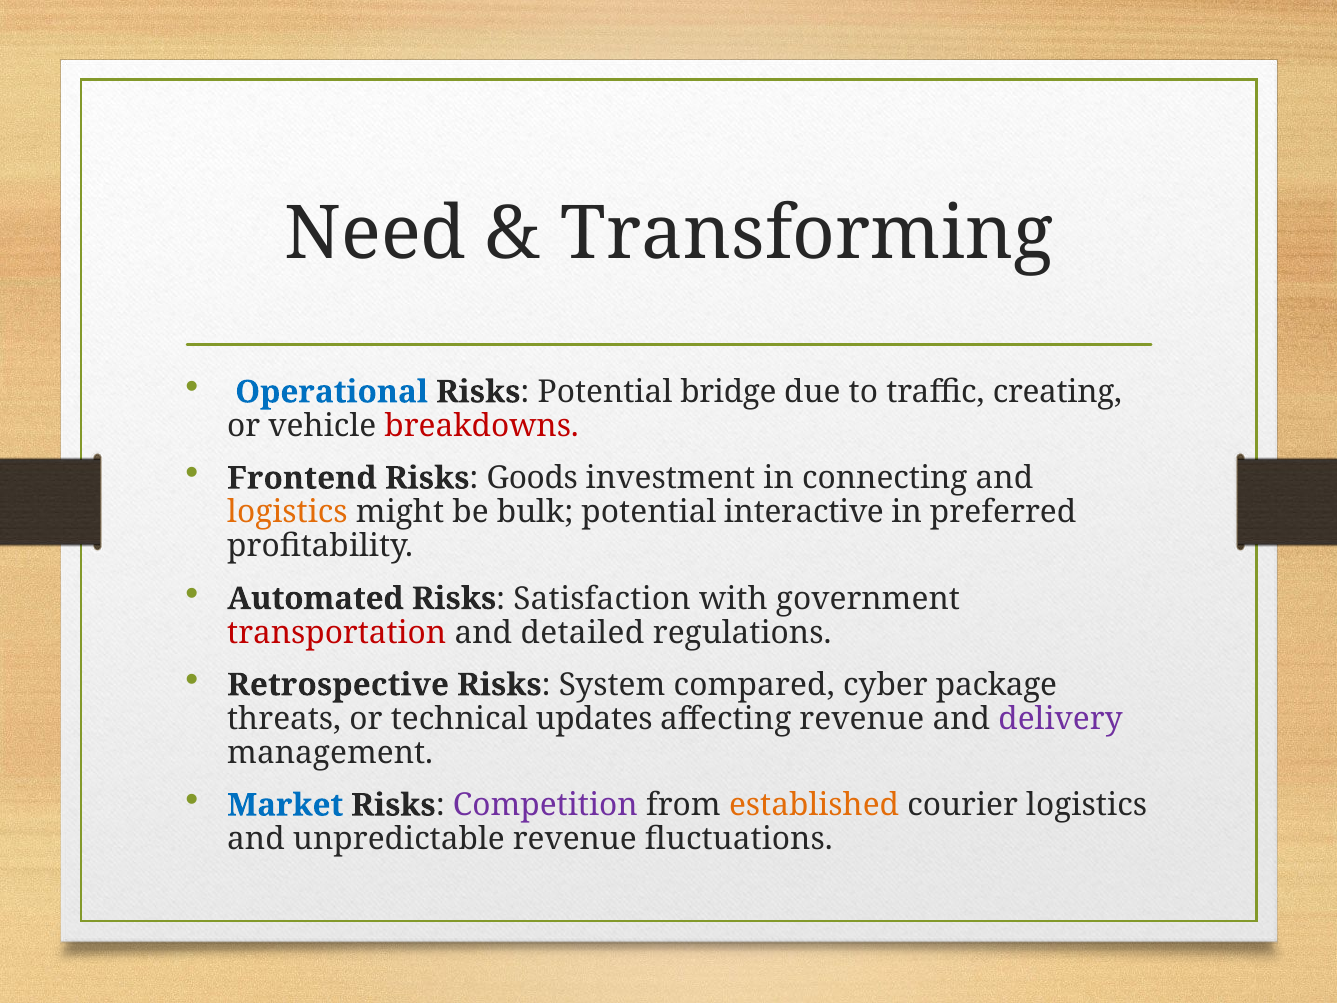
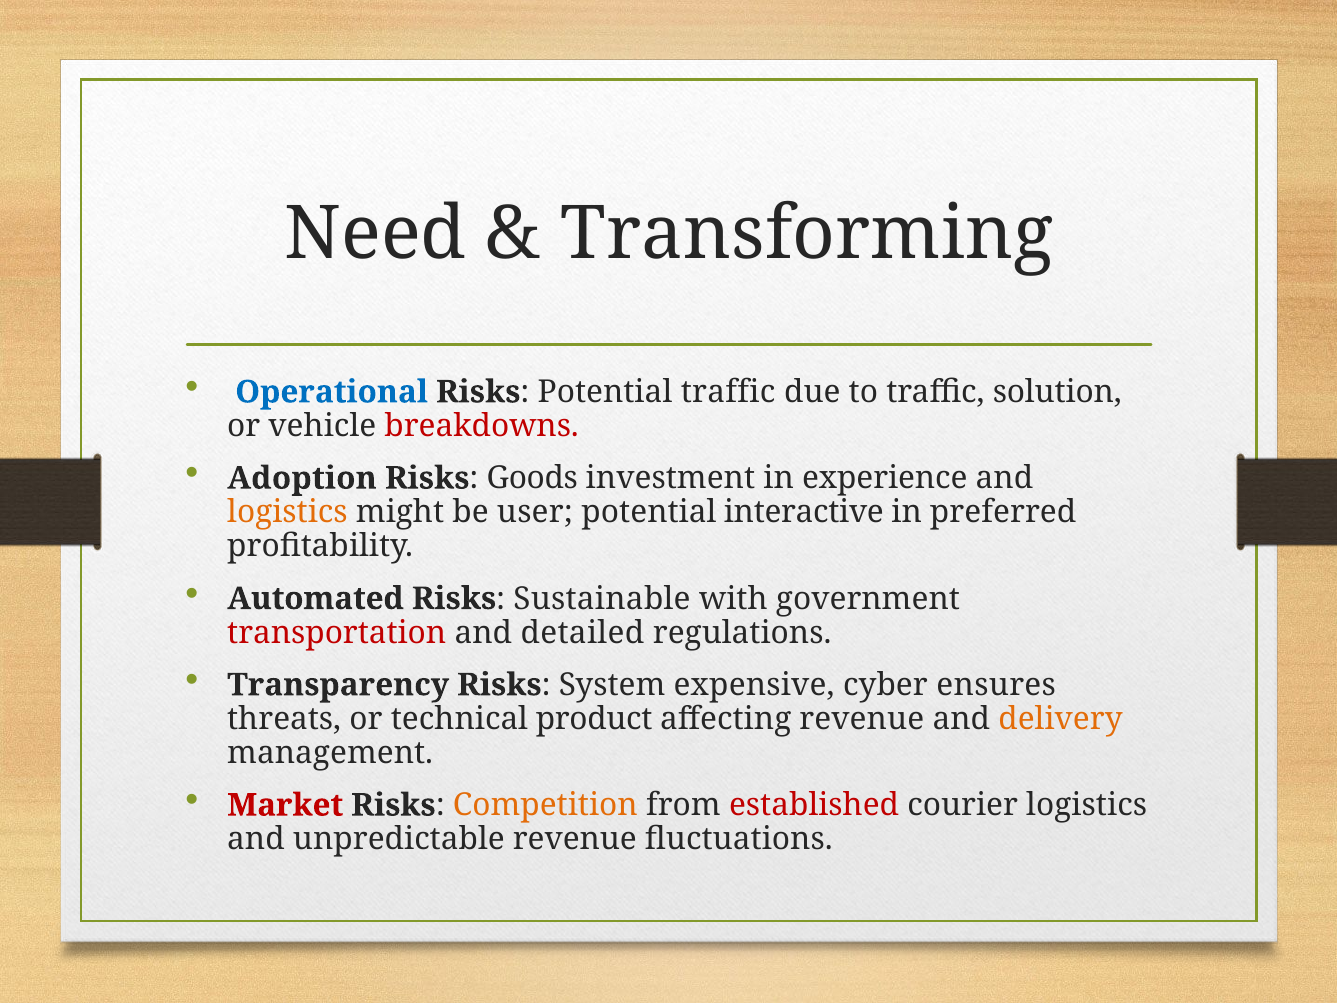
Potential bridge: bridge -> traffic (728, 392)
creating: creating -> solution (1057, 392)
Frontend: Frontend -> Adoption (302, 478)
connecting: connecting -> experience (885, 478)
bulk: bulk -> user (535, 512)
Satisfaction: Satisfaction -> Sustainable (602, 598)
Retrospective: Retrospective -> Transparency (338, 685)
compared: compared -> expensive (754, 685)
package: package -> ensures (996, 685)
updates: updates -> product (594, 719)
delivery colour: purple -> orange (1061, 719)
Market colour: blue -> red (285, 805)
Competition colour: purple -> orange (545, 805)
established colour: orange -> red (814, 805)
